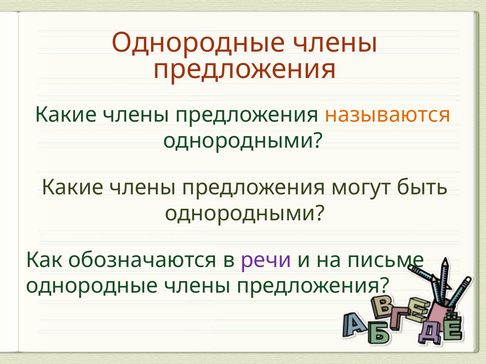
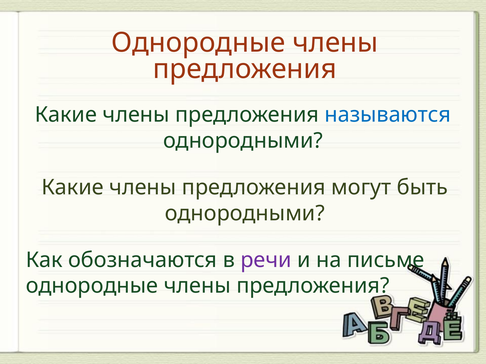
называются colour: orange -> blue (388, 115)
